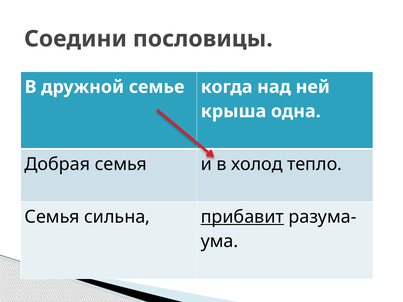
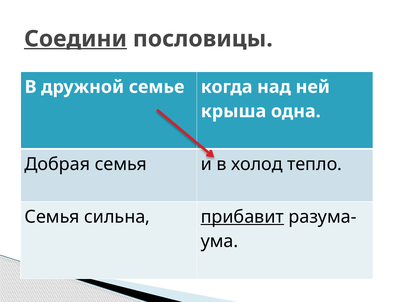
Соедини underline: none -> present (76, 39)
